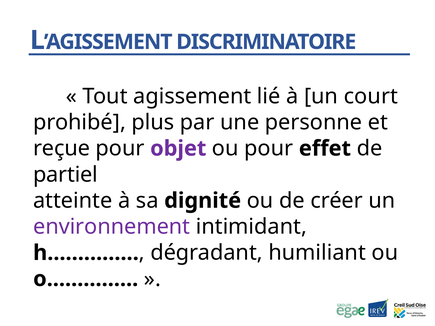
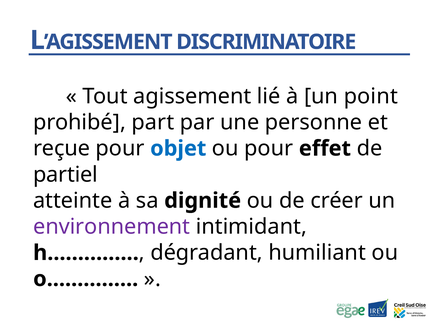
court: court -> point (371, 96)
plus: plus -> part (153, 122)
objet colour: purple -> blue (178, 149)
